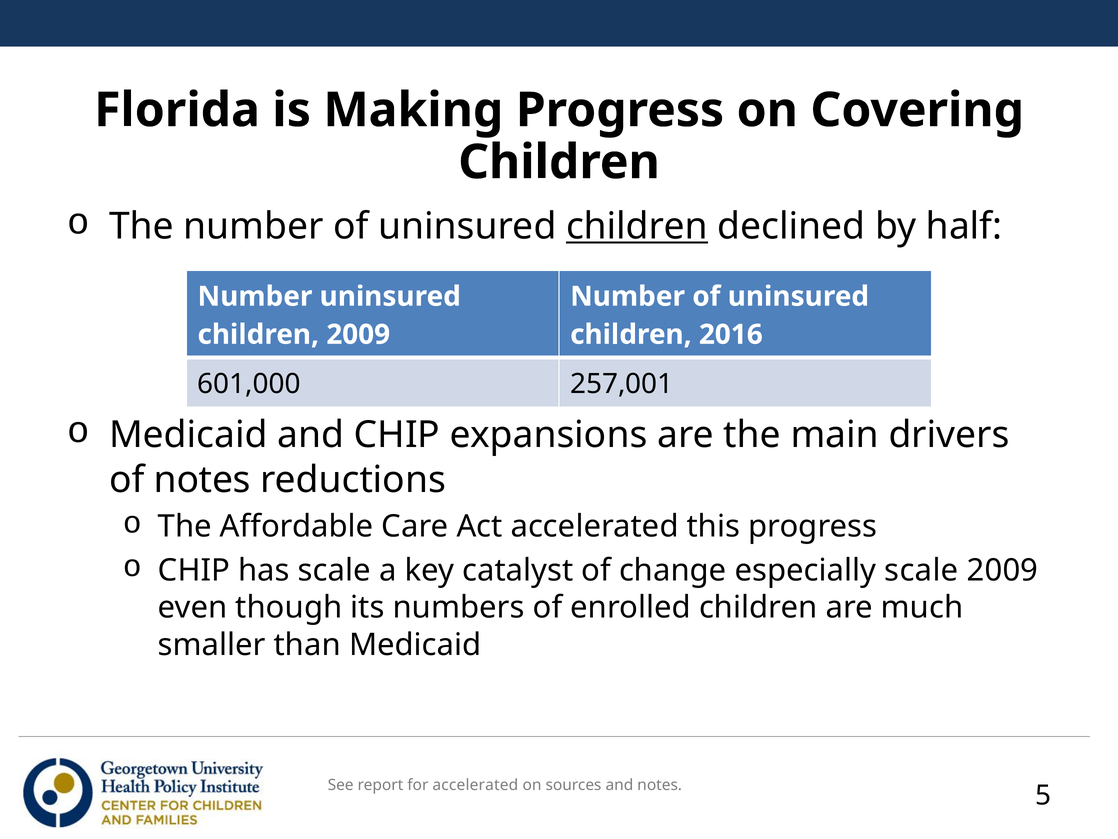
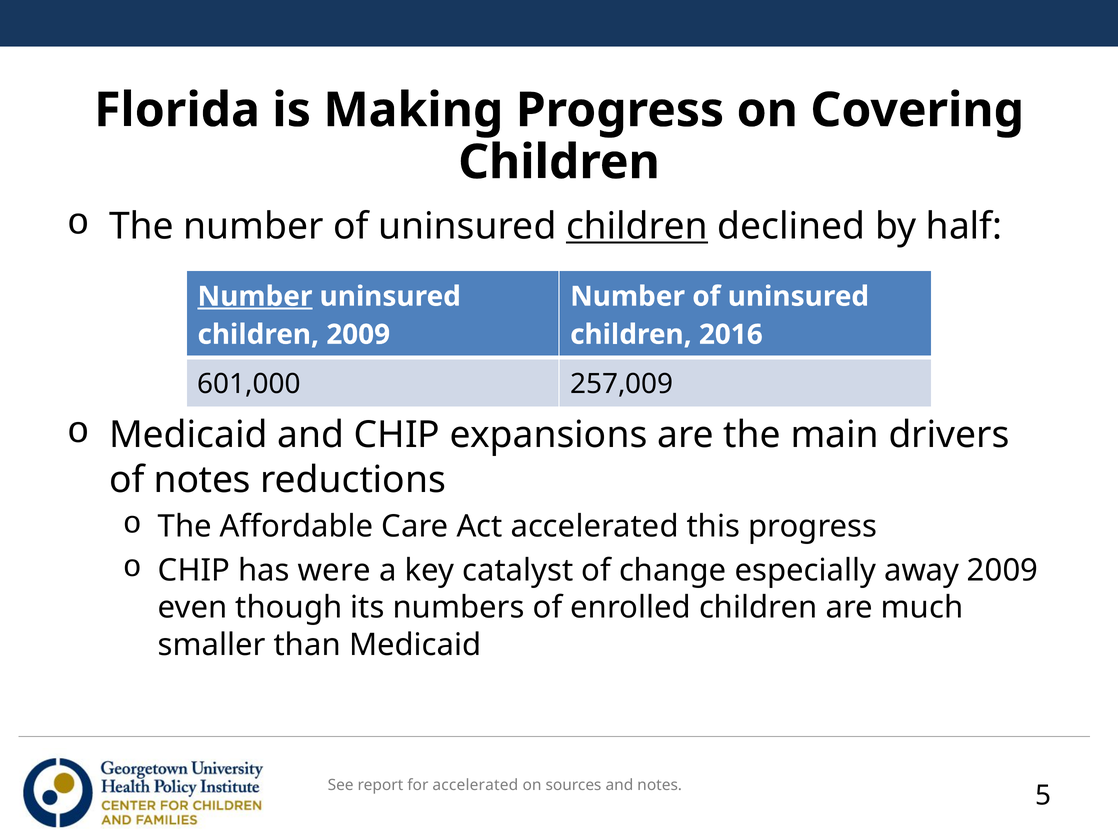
Number underline: none -> present (255, 296)
257,001: 257,001 -> 257,009 (622, 384)
has scale: scale -> were (334, 570)
especially scale: scale -> away (922, 570)
